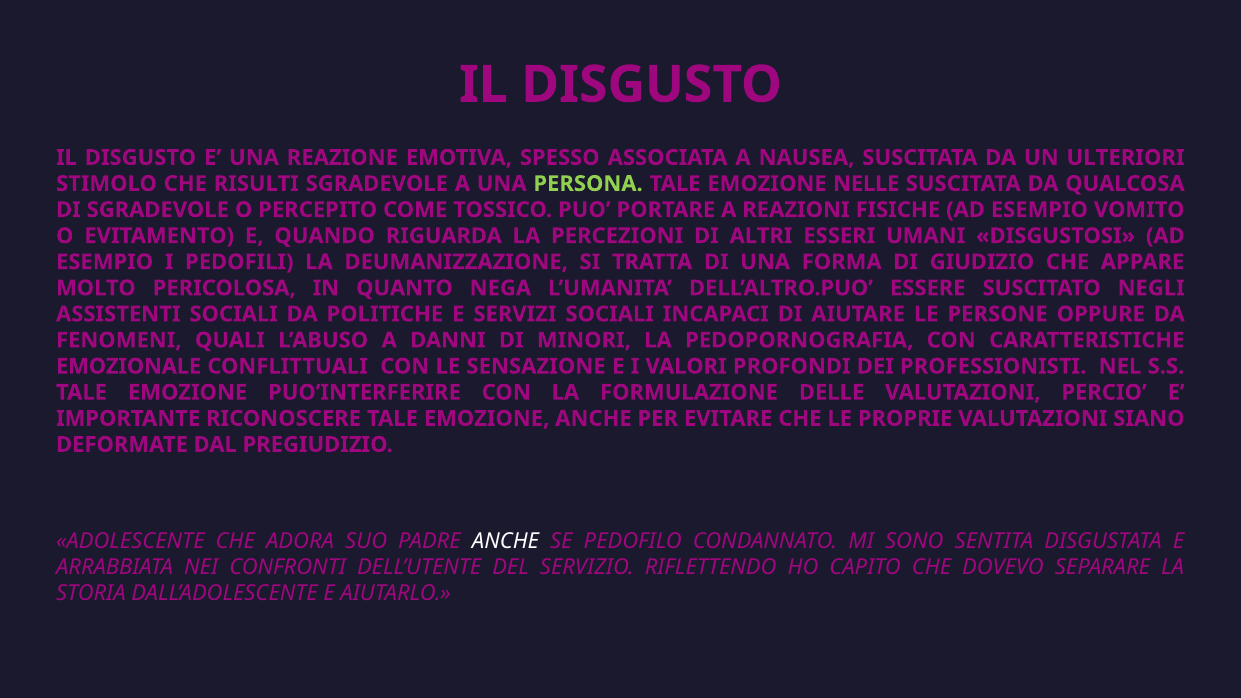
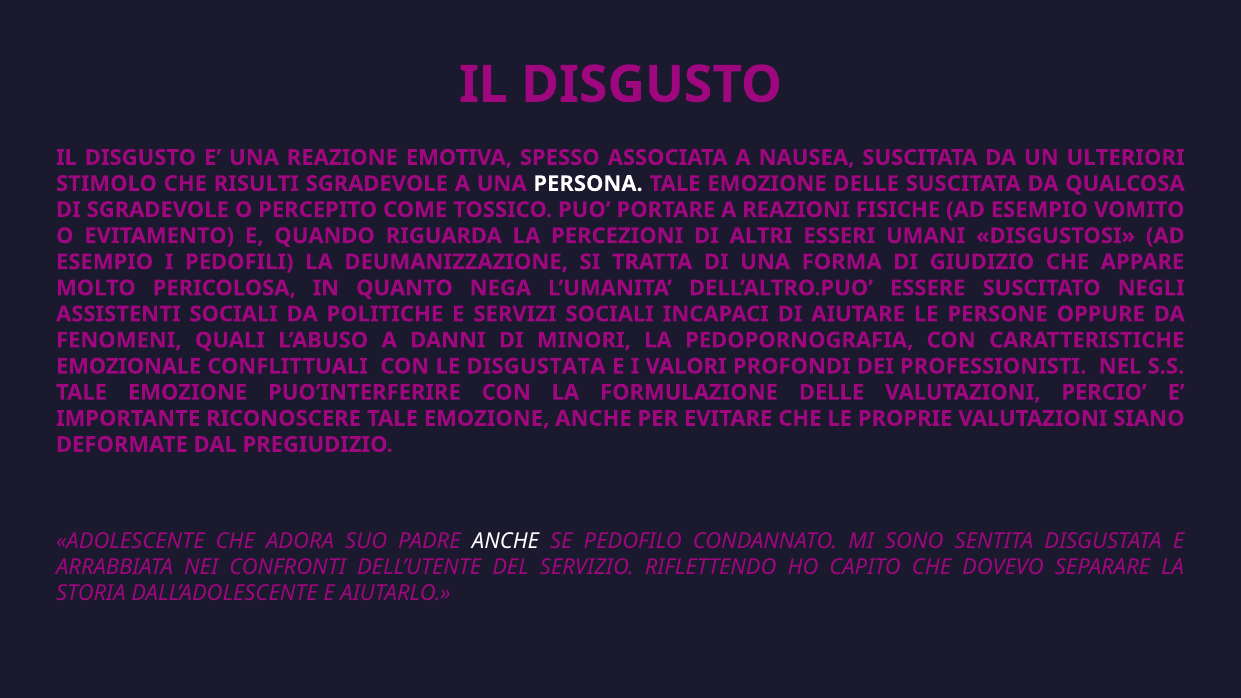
PERSONA colour: light green -> white (588, 184)
EMOZIONE NELLE: NELLE -> DELLE (866, 184)
LE SENSAZIONE: SENSAZIONE -> DISGUSTATA (536, 366)
